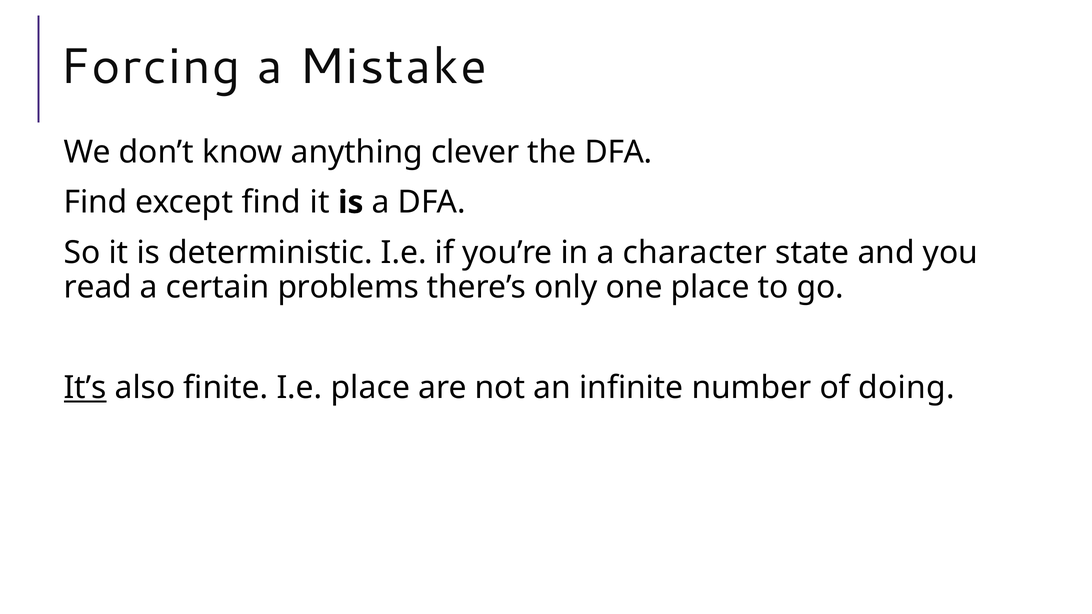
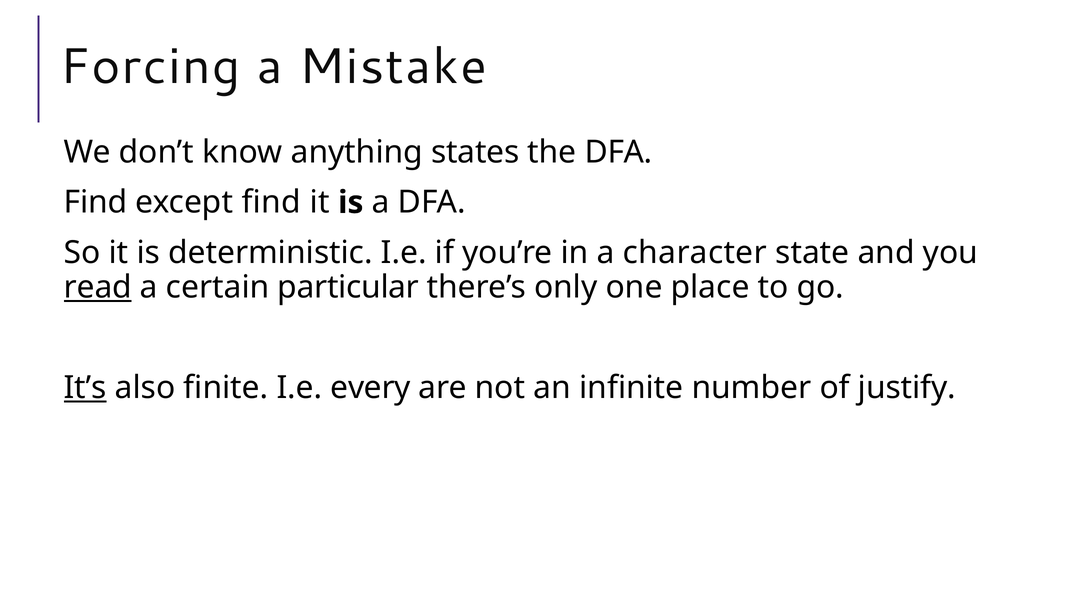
clever: clever -> states (475, 152)
read underline: none -> present (98, 287)
problems: problems -> particular (348, 287)
I.e place: place -> every (370, 388)
doing: doing -> justify (907, 388)
